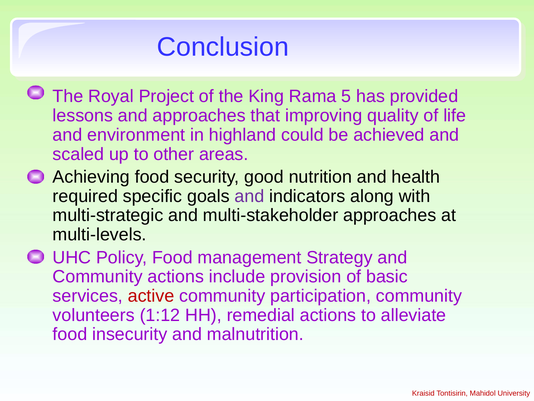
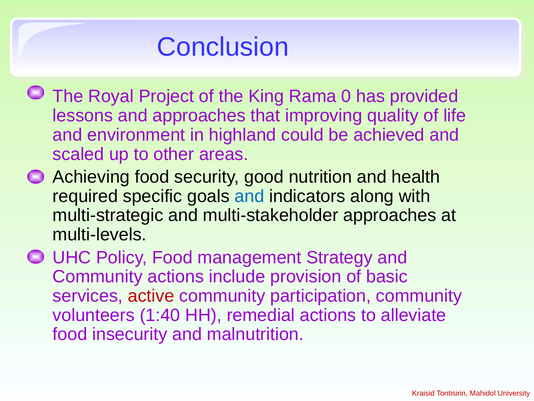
5: 5 -> 0 (346, 96)
and colour: purple -> blue (249, 196)
1:12: 1:12 -> 1:40 (160, 315)
